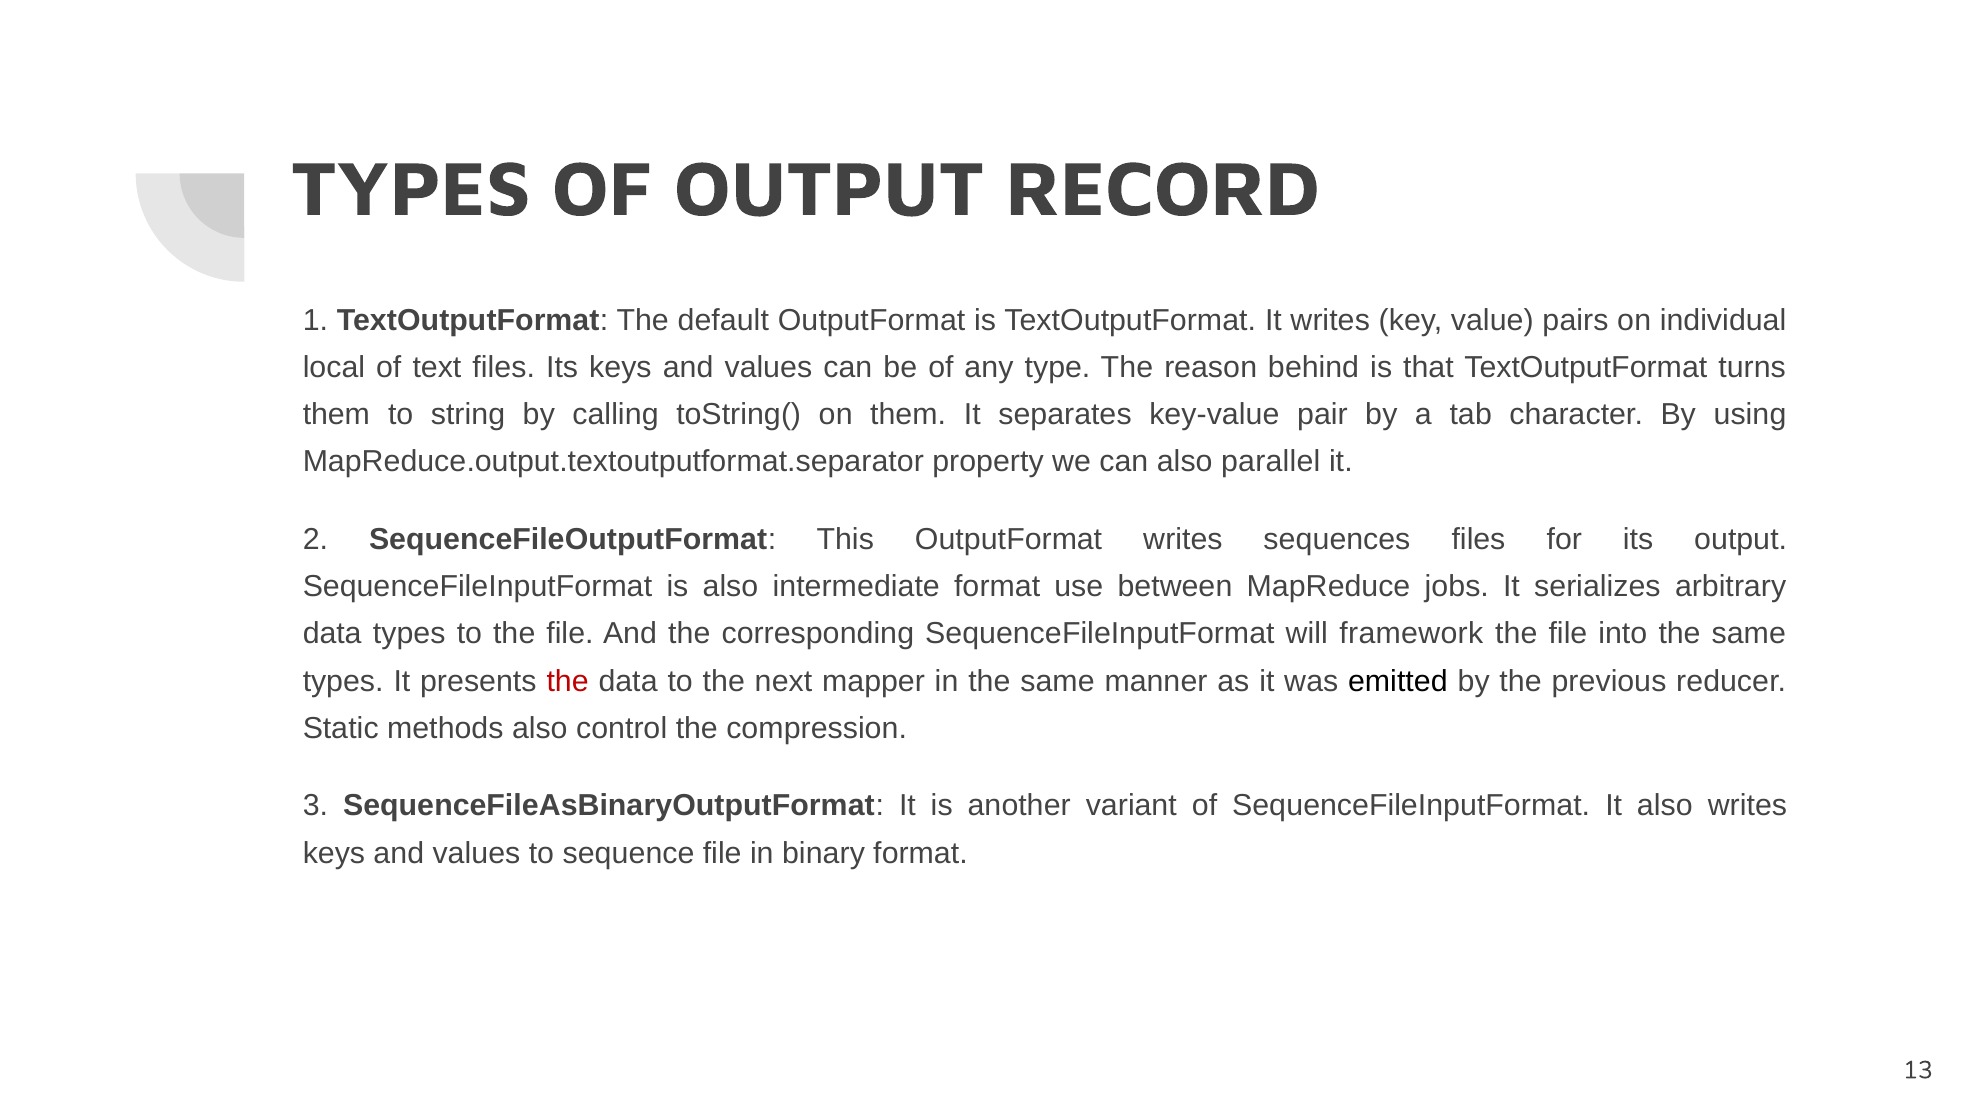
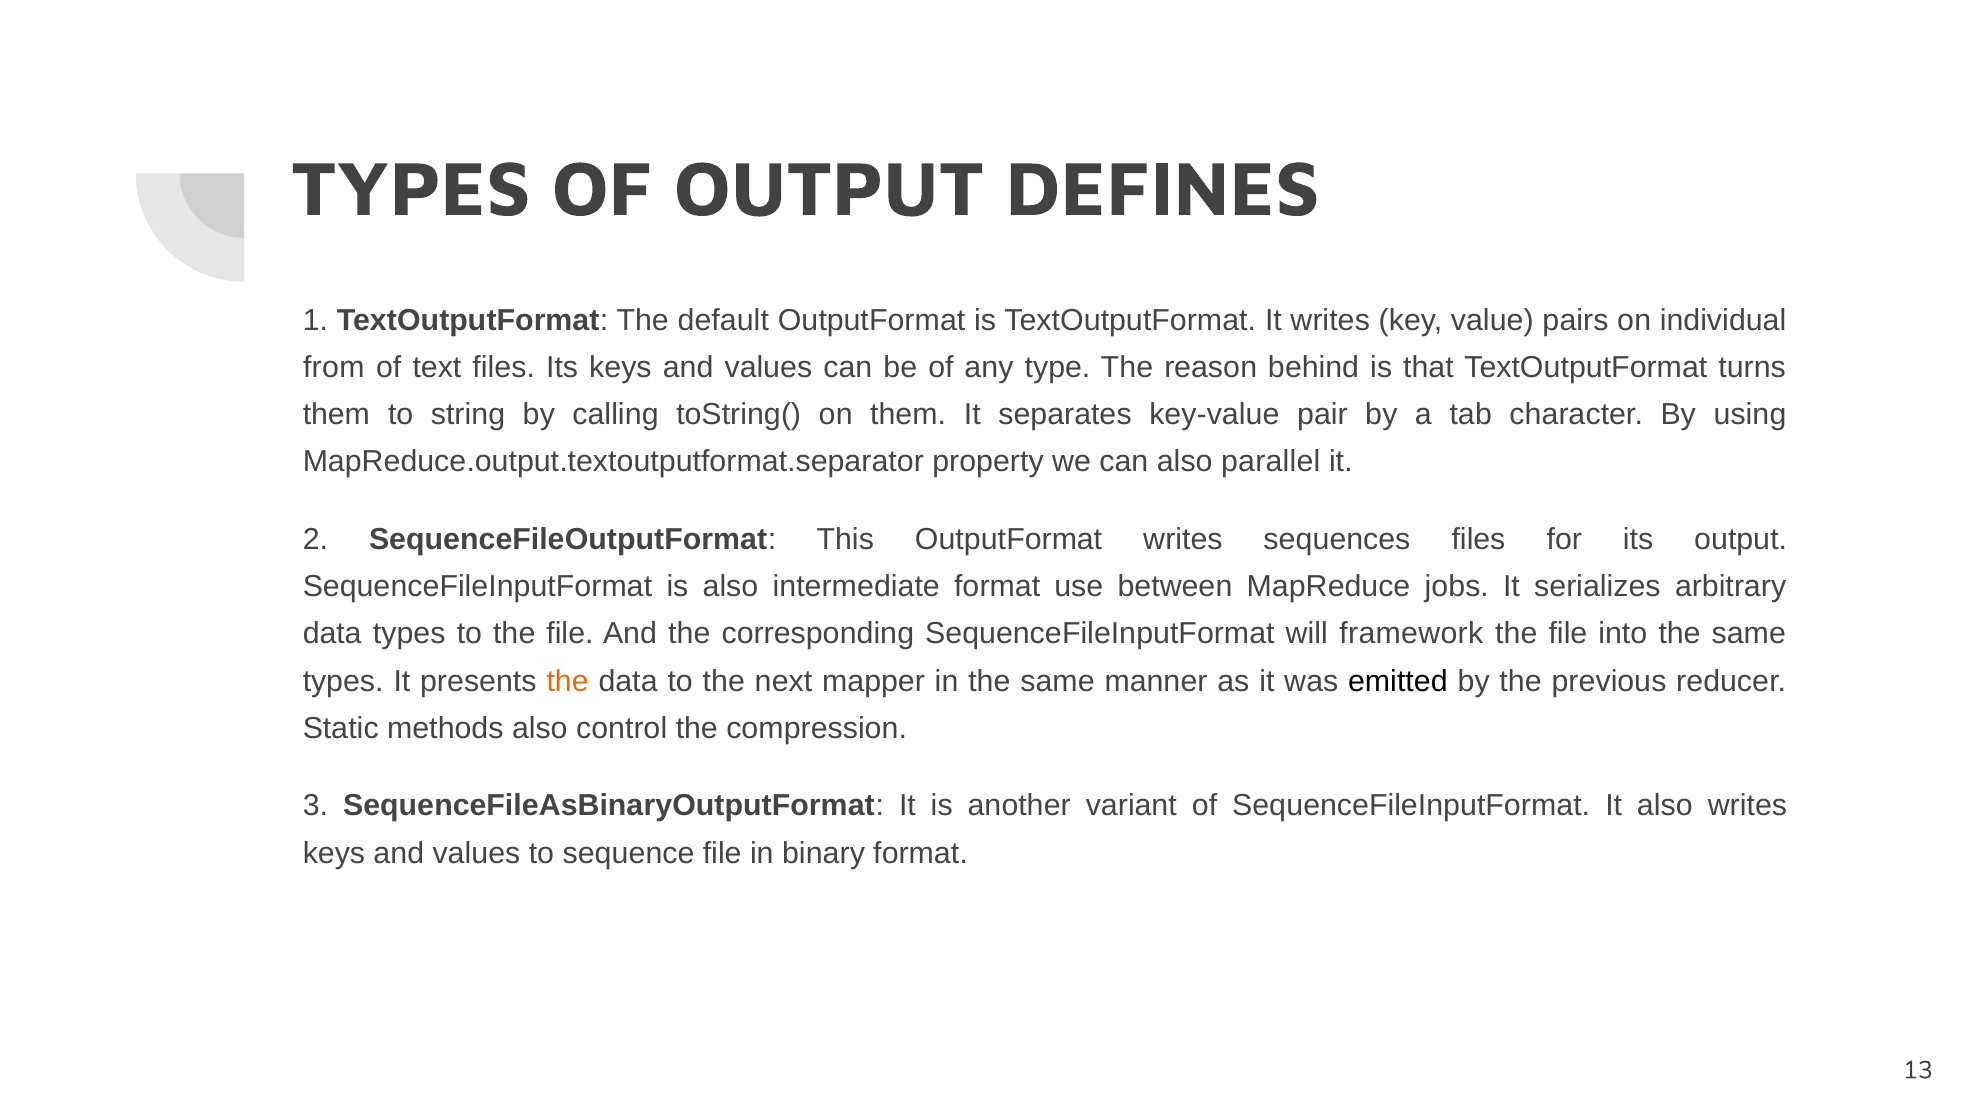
RECORD: RECORD -> DEFINES (1163, 189)
local: local -> from (334, 367)
the colour: red -> orange (568, 681)
